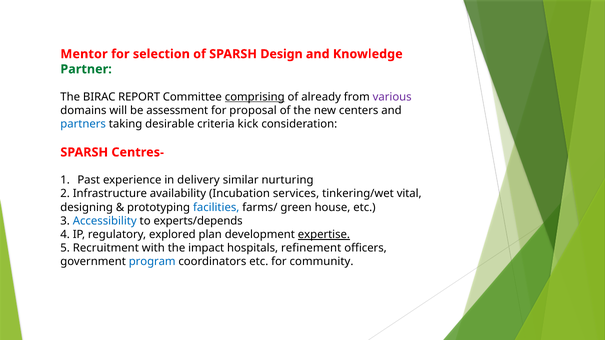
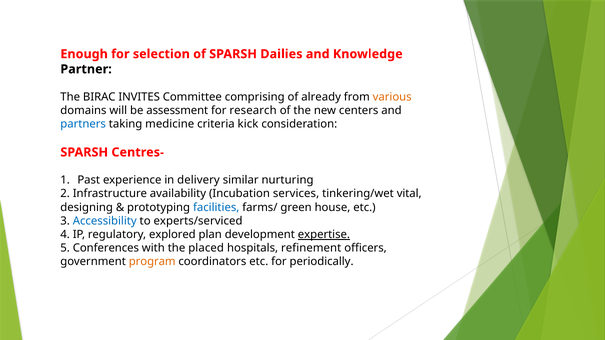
Mentor: Mentor -> Enough (84, 54)
Design: Design -> Dailies (281, 54)
Partner colour: green -> black (86, 69)
REPORT: REPORT -> INVITES (139, 97)
comprising underline: present -> none (255, 97)
various colour: purple -> orange (392, 97)
proposal: proposal -> research (253, 111)
desirable: desirable -> medicine (170, 124)
experts/depends: experts/depends -> experts/serviced (198, 221)
Recruitment: Recruitment -> Conferences (106, 248)
impact: impact -> placed (206, 248)
program colour: blue -> orange (152, 262)
community: community -> periodically (322, 262)
